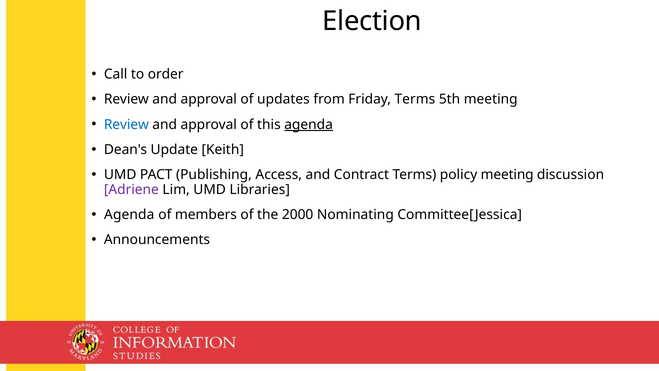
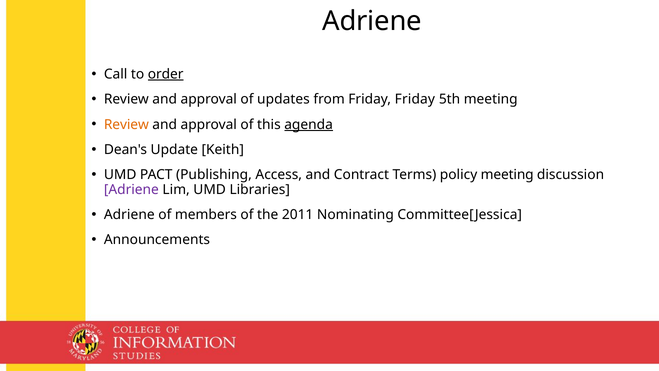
Election: Election -> Adriene (372, 21)
order underline: none -> present (166, 74)
Friday Terms: Terms -> Friday (415, 99)
Review colour: blue -> orange (126, 124)
Agenda: Agenda -> Adriene (129, 215)
2000: 2000 -> 2011 (298, 215)
